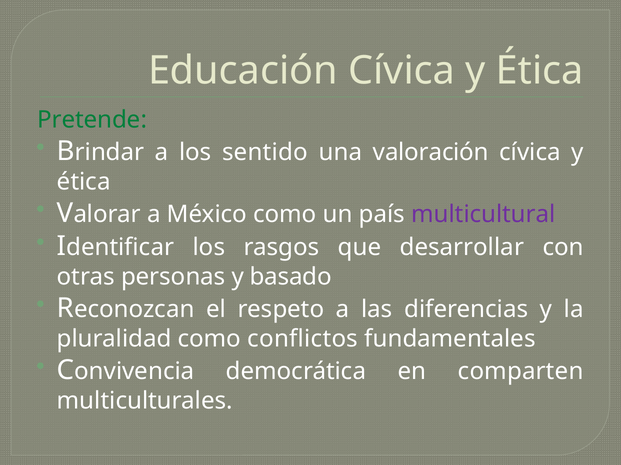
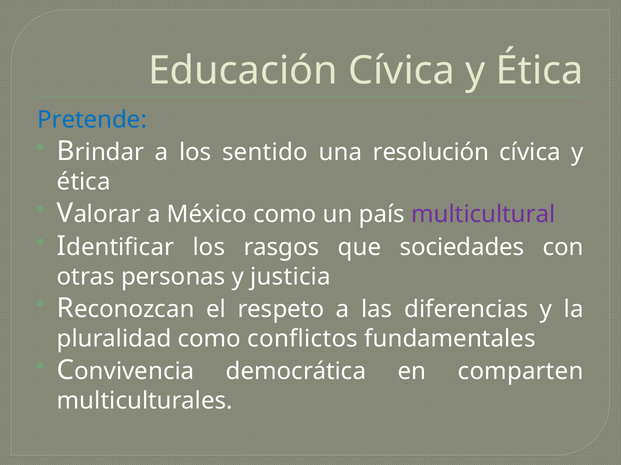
Pretende colour: green -> blue (92, 120)
valoración: valoración -> resolución (431, 152)
desarrollar: desarrollar -> sociedades (462, 248)
basado: basado -> justicia (291, 277)
